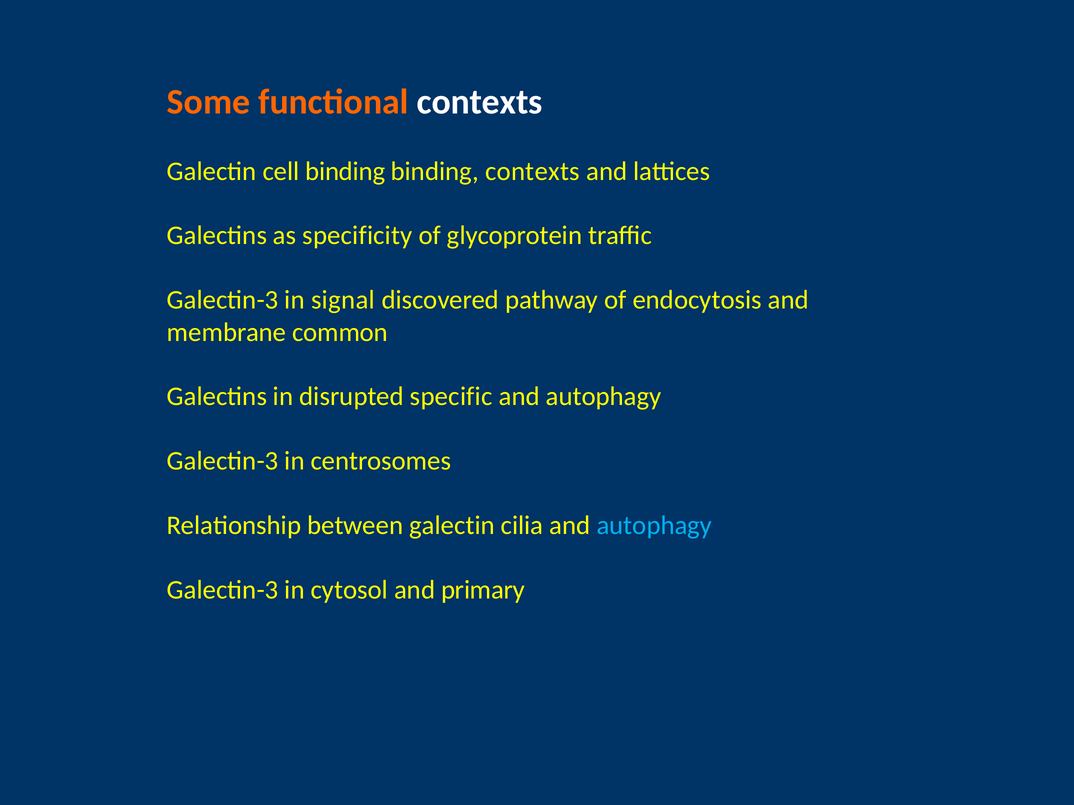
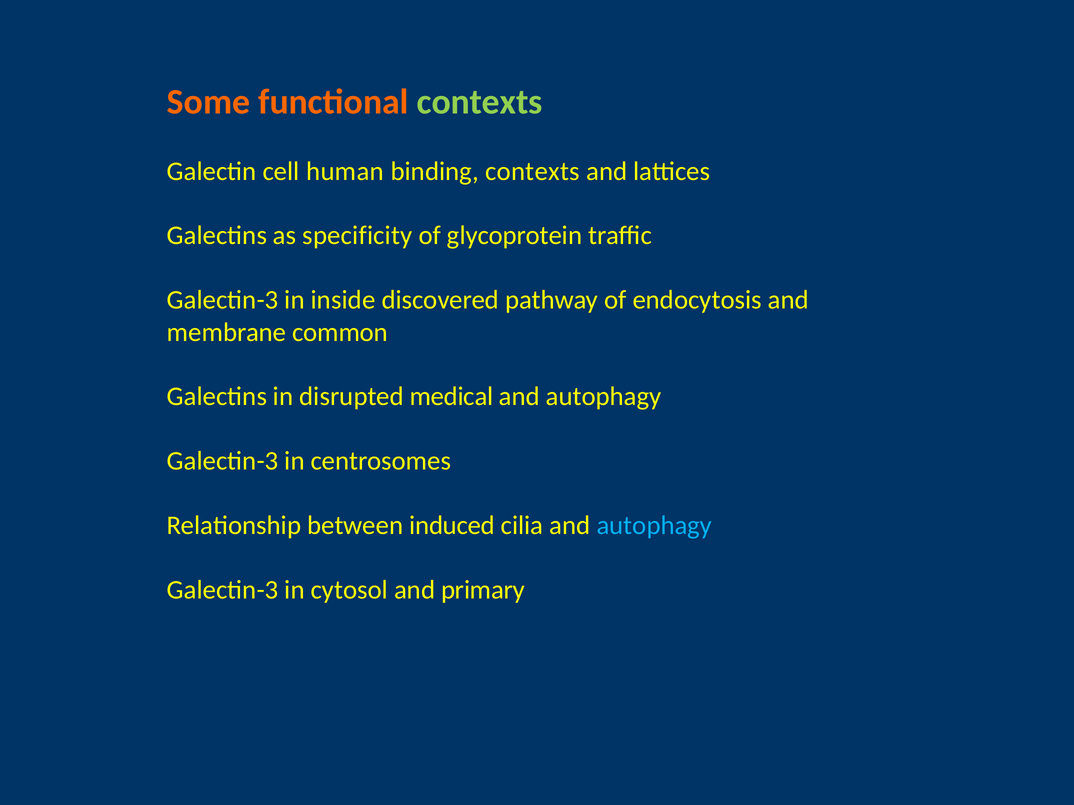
contexts colour: white -> light green (480, 102)
cell binding: binding -> human (345, 171)
signal: signal -> inside (343, 300)
specific: specific -> medical (451, 397)
between galectin: galectin -> induced (452, 526)
